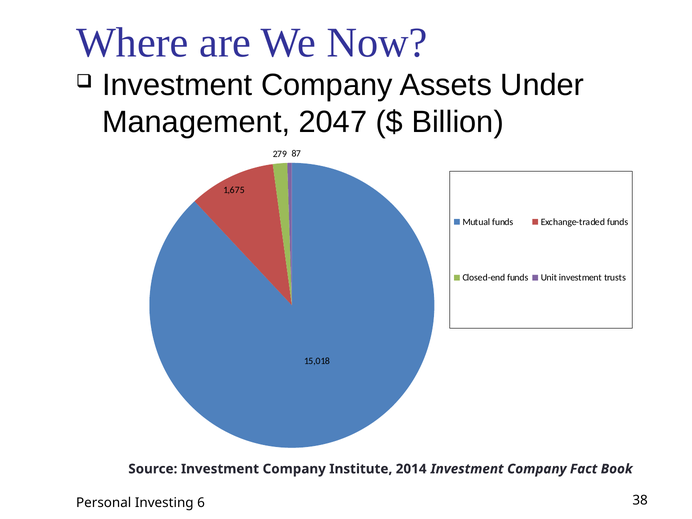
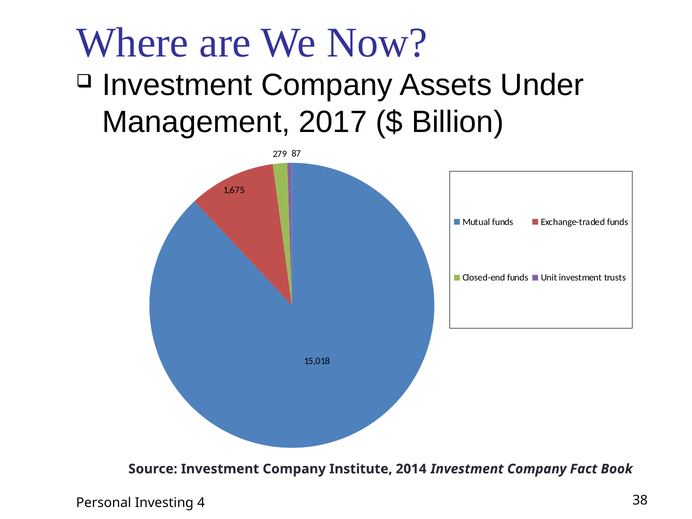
2047: 2047 -> 2017 (333, 122)
6: 6 -> 4 (201, 503)
